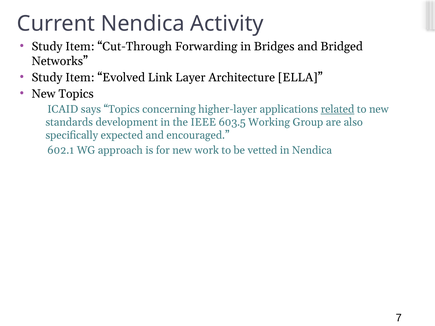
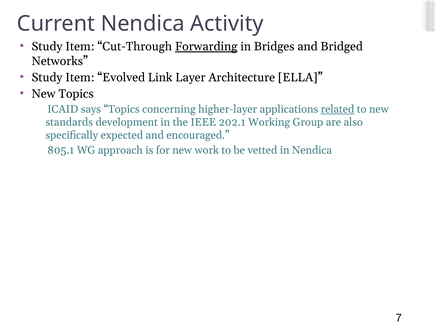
Forwarding underline: none -> present (206, 47)
603.5: 603.5 -> 202.1 (232, 122)
602.1: 602.1 -> 805.1 (61, 150)
